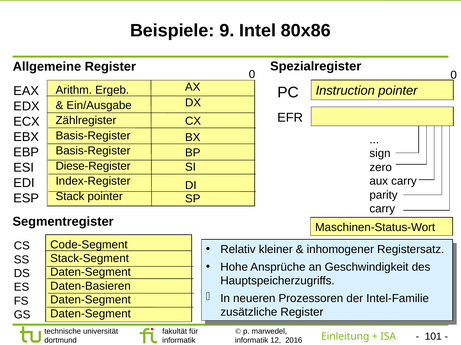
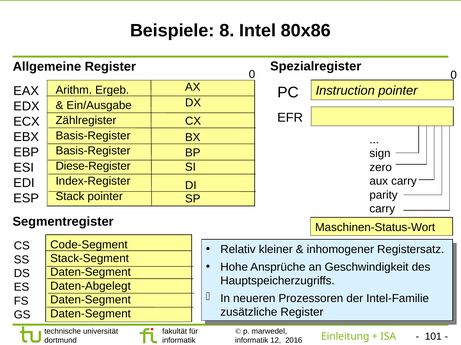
9: 9 -> 8 (227, 31)
Daten-Basieren: Daten-Basieren -> Daten-Abgelegt (91, 287)
